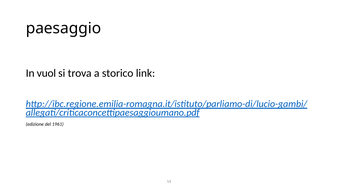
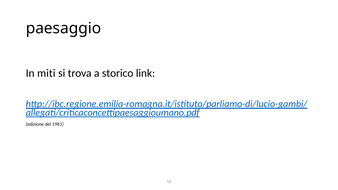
vuol: vuol -> miti (46, 73)
